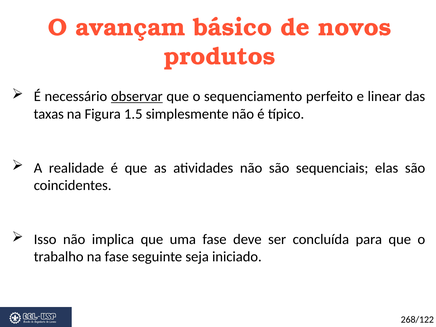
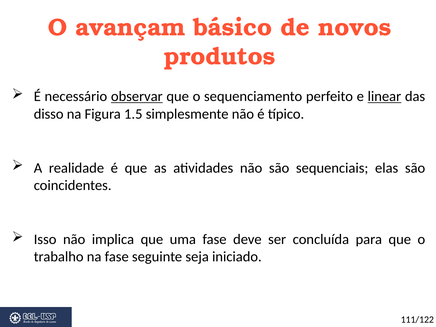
linear underline: none -> present (384, 96)
taxas: taxas -> disso (49, 114)
268/122: 268/122 -> 111/122 (417, 319)
